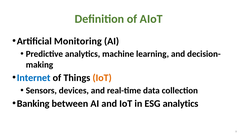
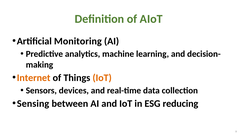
Internet colour: blue -> orange (34, 78)
Banking: Banking -> Sensing (33, 104)
ESG analytics: analytics -> reducing (180, 104)
